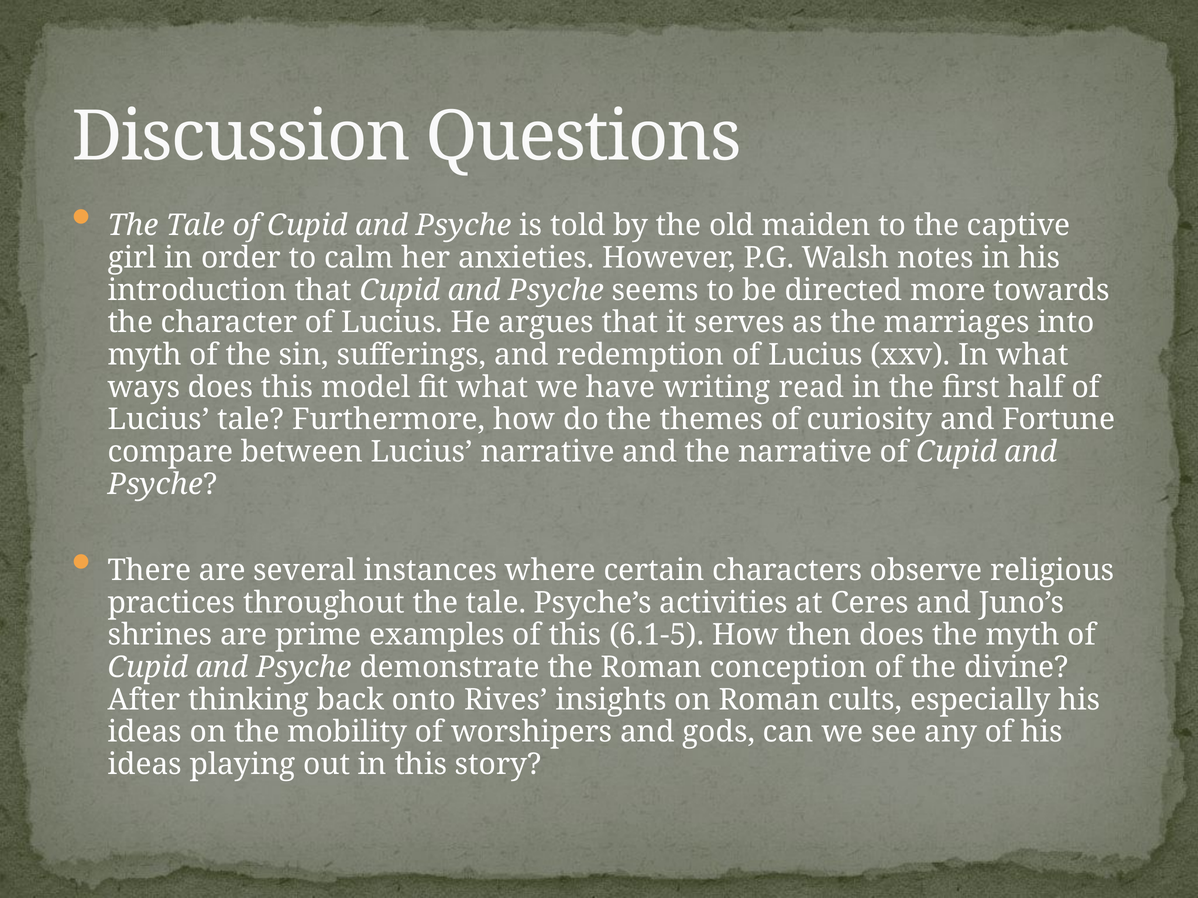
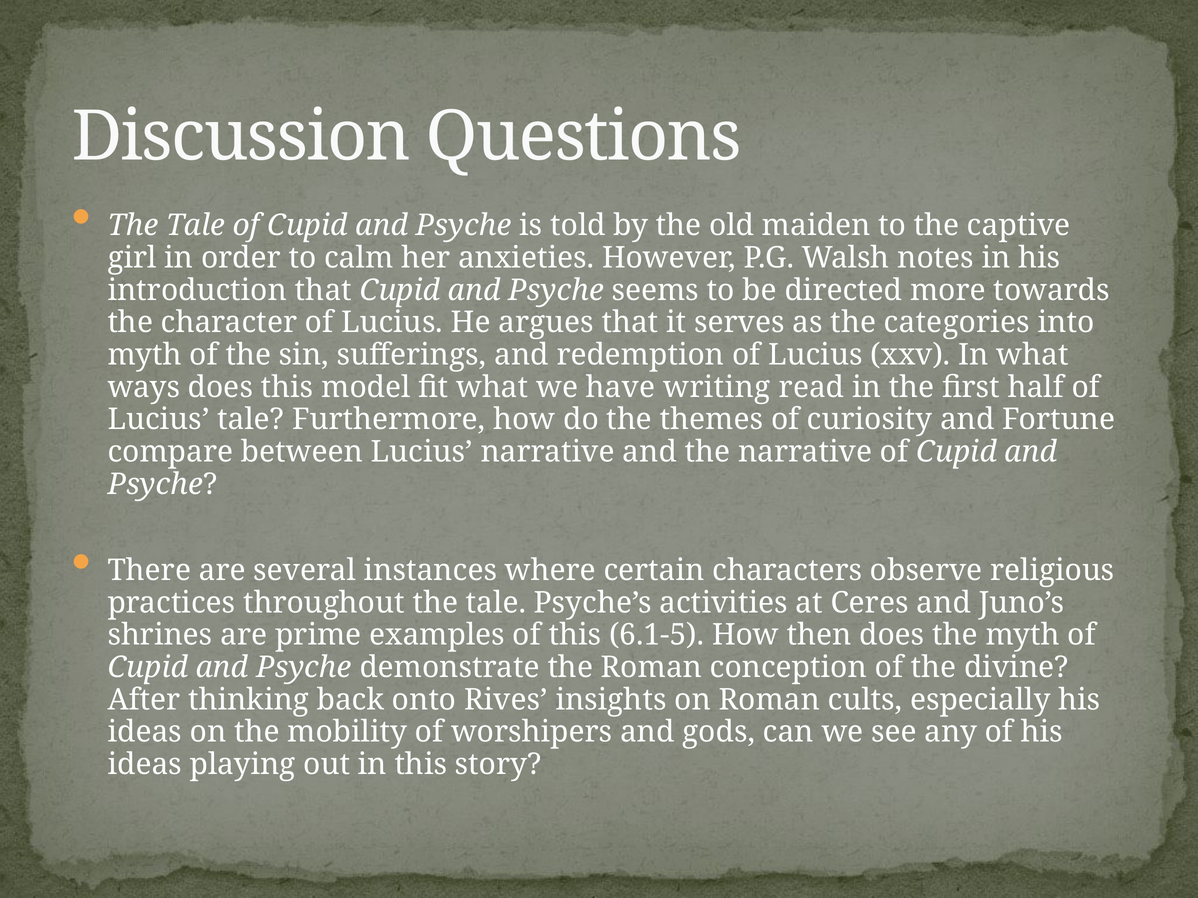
marriages: marriages -> categories (957, 323)
